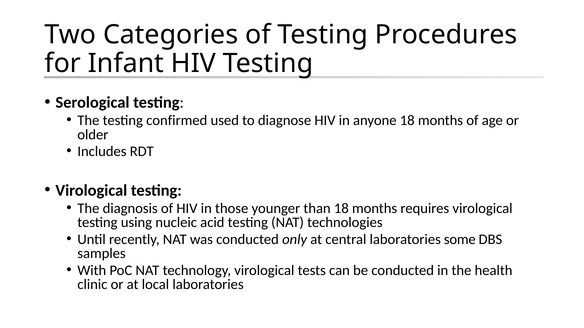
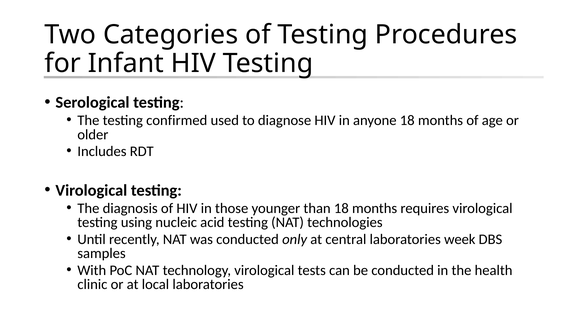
some: some -> week (460, 240)
